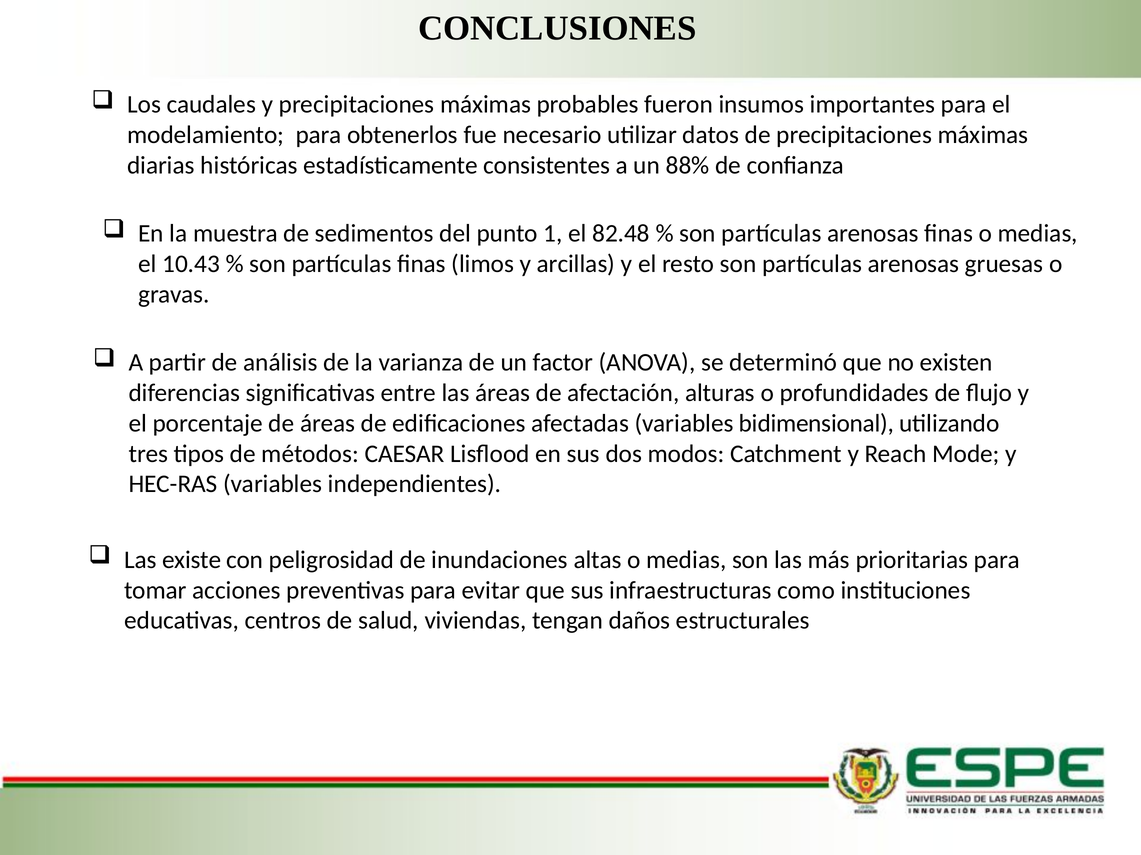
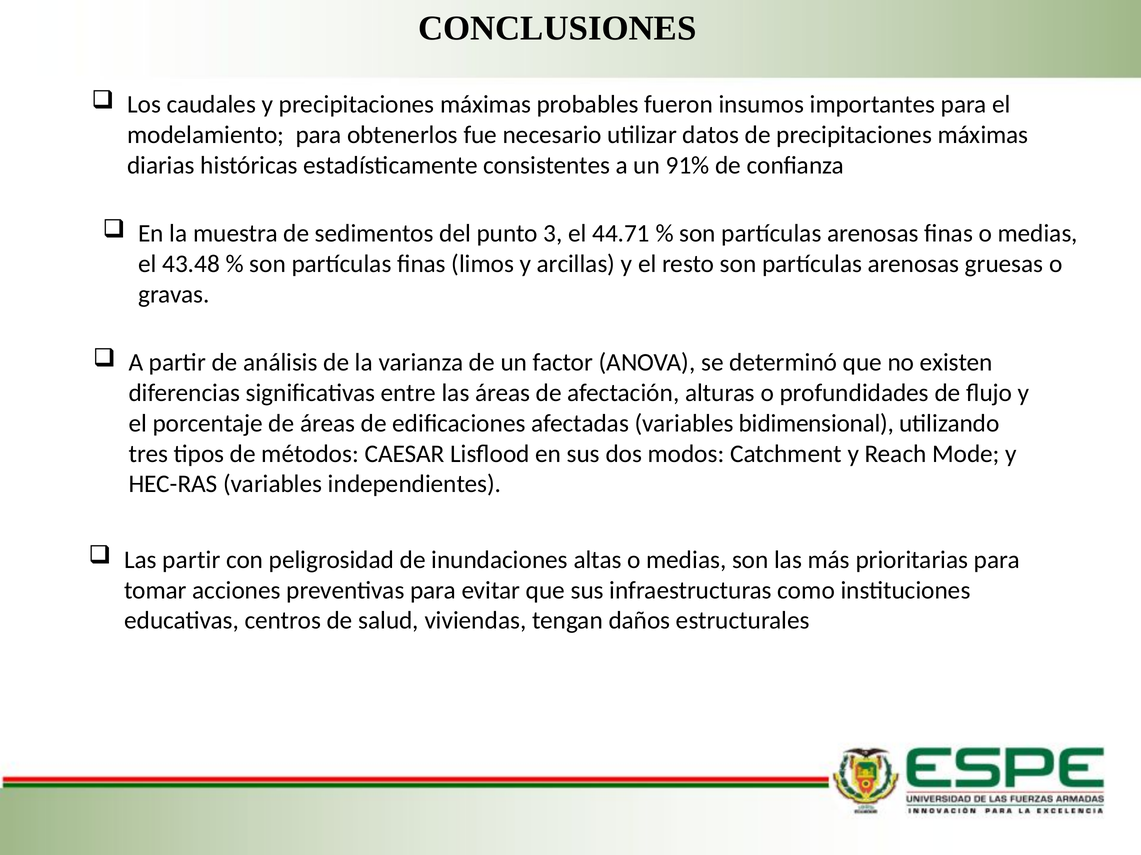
88%: 88% -> 91% (688, 165)
1: 1 -> 3 (553, 234)
82.48: 82.48 -> 44.71 (621, 234)
10.43: 10.43 -> 43.48 (191, 264)
Las existe: existe -> partir (191, 560)
